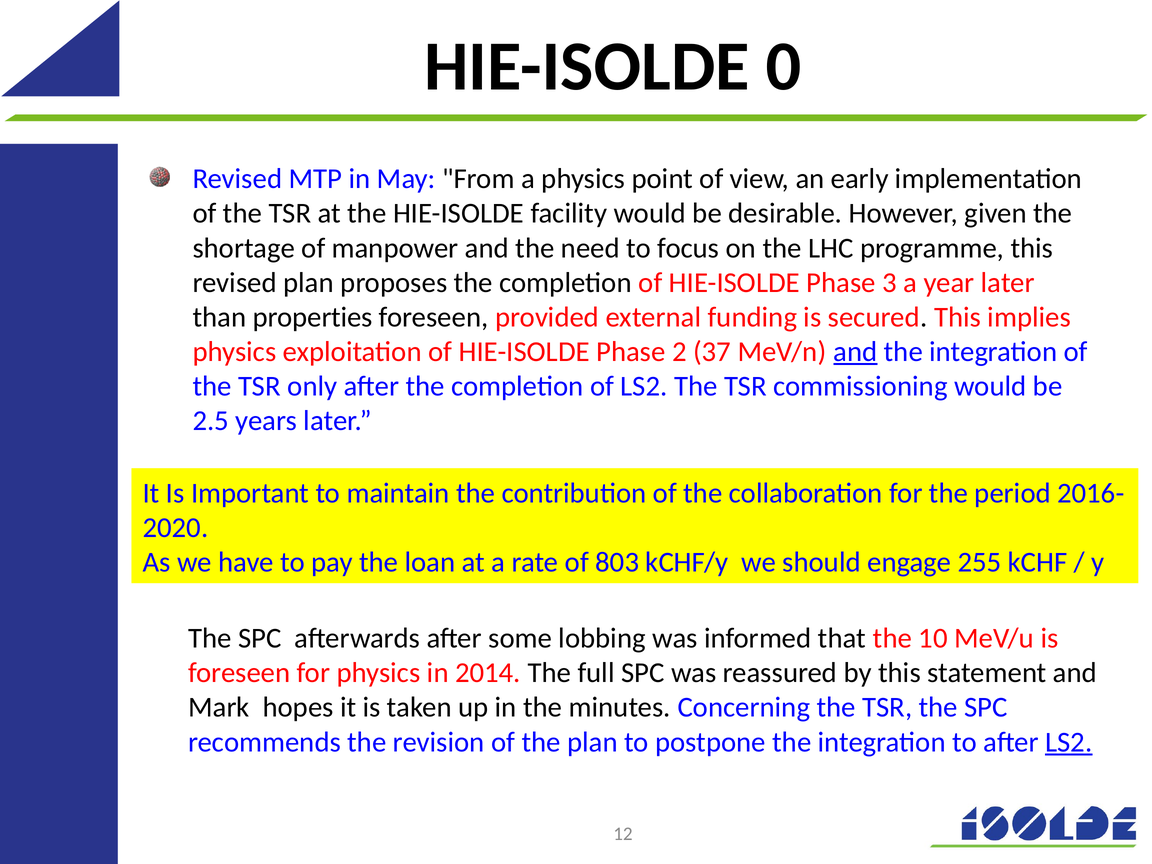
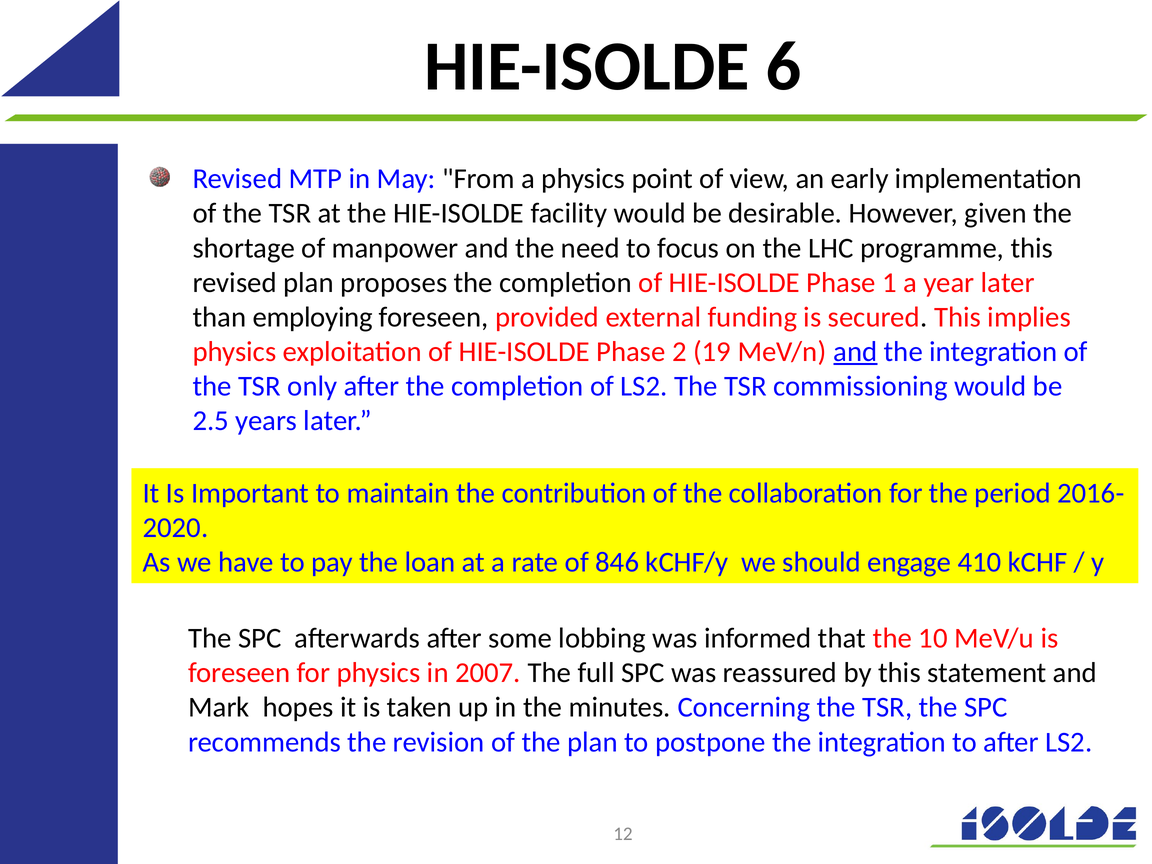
0: 0 -> 6 (783, 67)
3: 3 -> 1 (890, 283)
properties: properties -> employing (313, 317)
37: 37 -> 19 (712, 352)
803: 803 -> 846 (617, 562)
255: 255 -> 410 (979, 562)
2014: 2014 -> 2007 (488, 673)
LS2 underline: present -> none (1069, 742)
